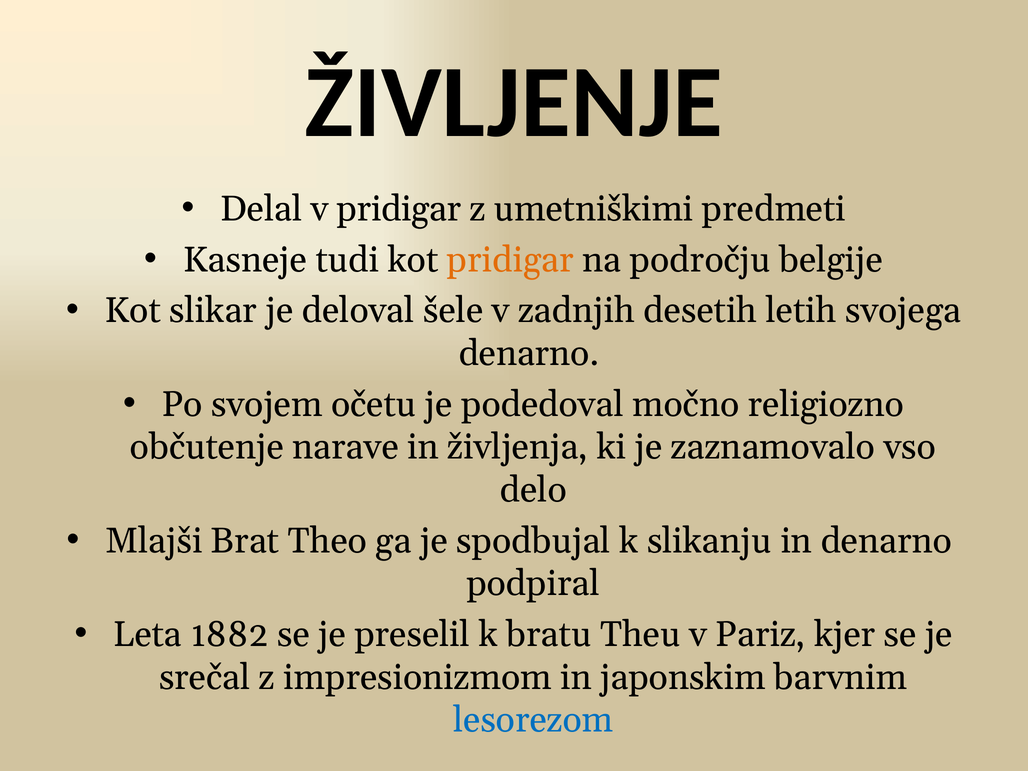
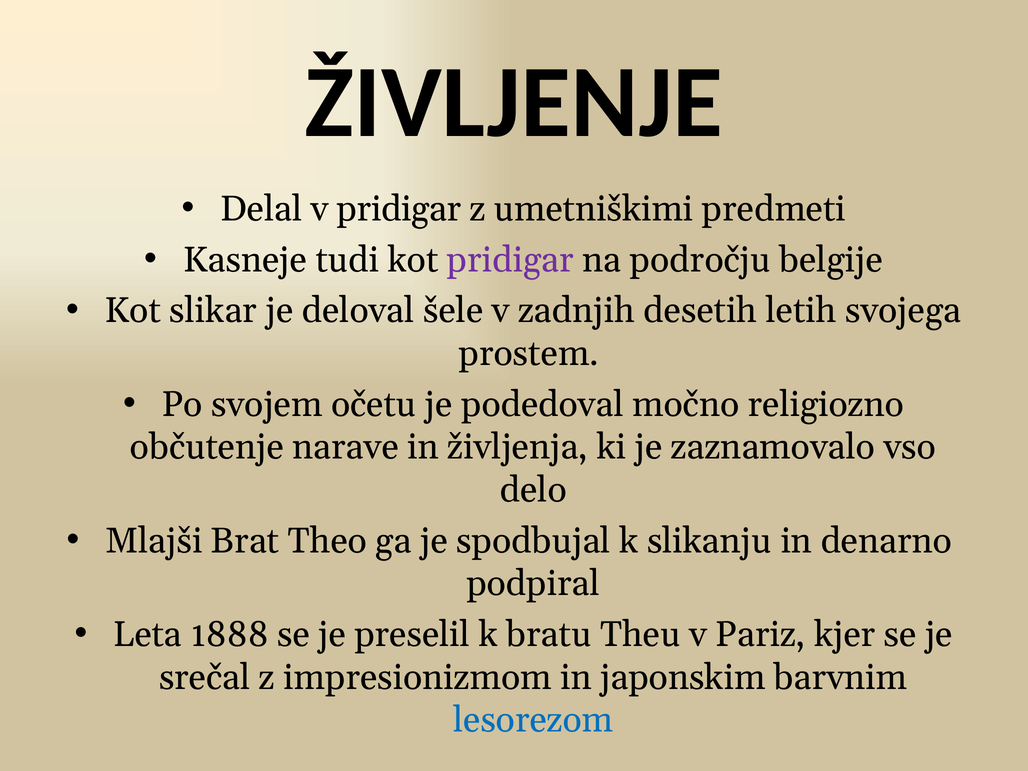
pridigar colour: orange -> purple (510, 260)
denarno: denarno -> prostem (529, 353)
1882: 1882 -> 1888 (230, 634)
